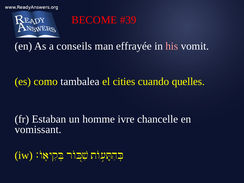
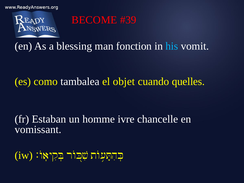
conseils: conseils -> blessing (74, 46)
effrayée: effrayée -> fonction (134, 46)
his colour: pink -> light blue (172, 46)
cities: cities -> objet (124, 81)
